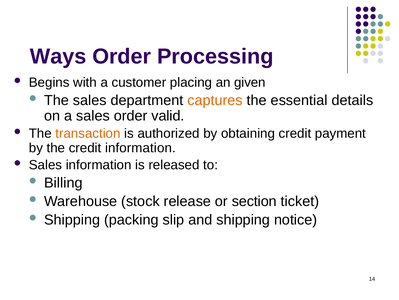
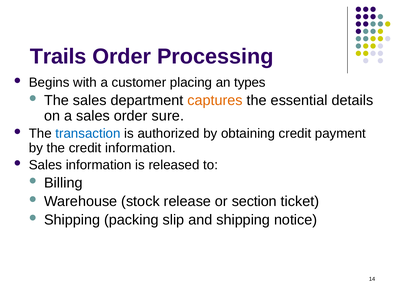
Ways: Ways -> Trails (58, 56)
given: given -> types (250, 82)
valid: valid -> sure (168, 116)
transaction colour: orange -> blue (88, 133)
